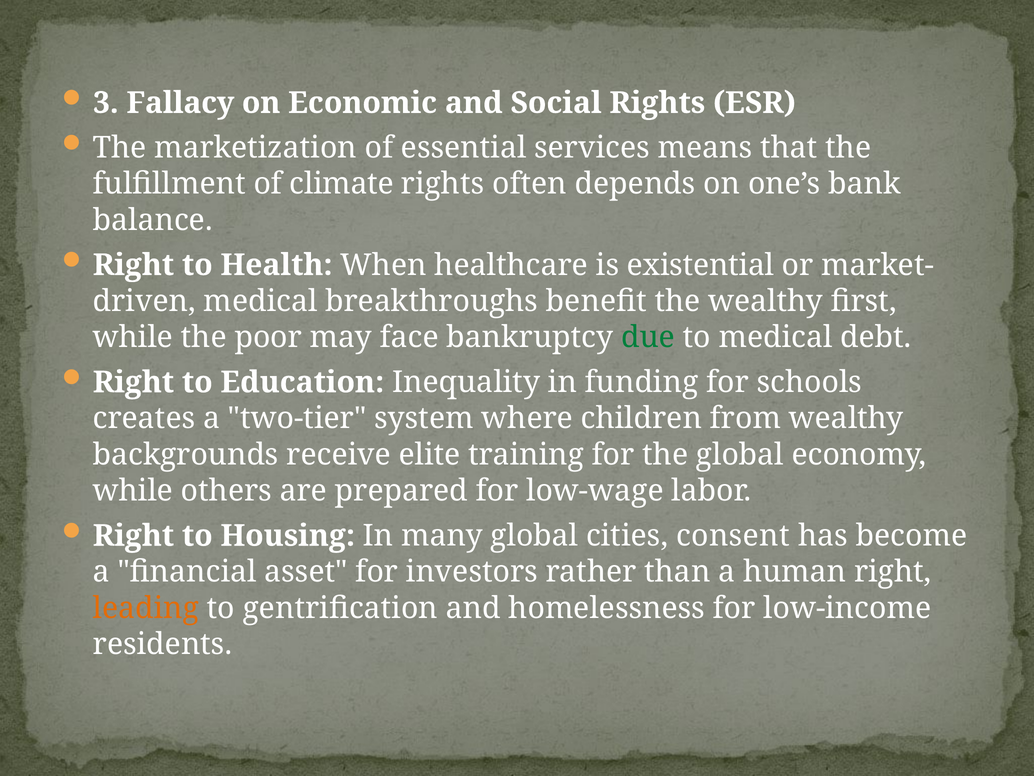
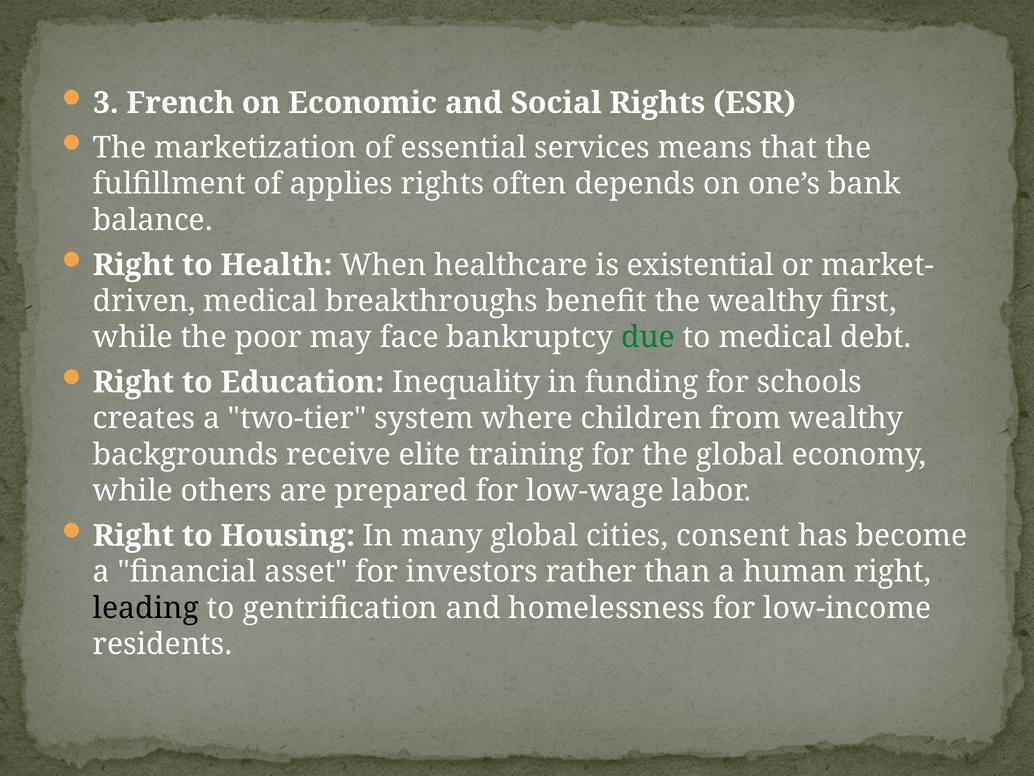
Fallacy: Fallacy -> French (180, 103)
climate: climate -> applies (341, 184)
leading colour: orange -> black (146, 608)
